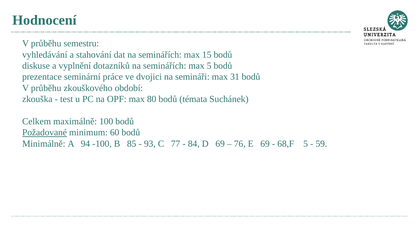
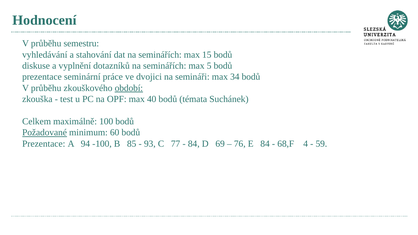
31: 31 -> 34 (235, 77)
období underline: none -> present (129, 88)
80: 80 -> 40 (152, 99)
Minimálně: Minimálně -> Prezentace (44, 144)
E 69: 69 -> 84 (265, 144)
68,F 5: 5 -> 4 (306, 144)
